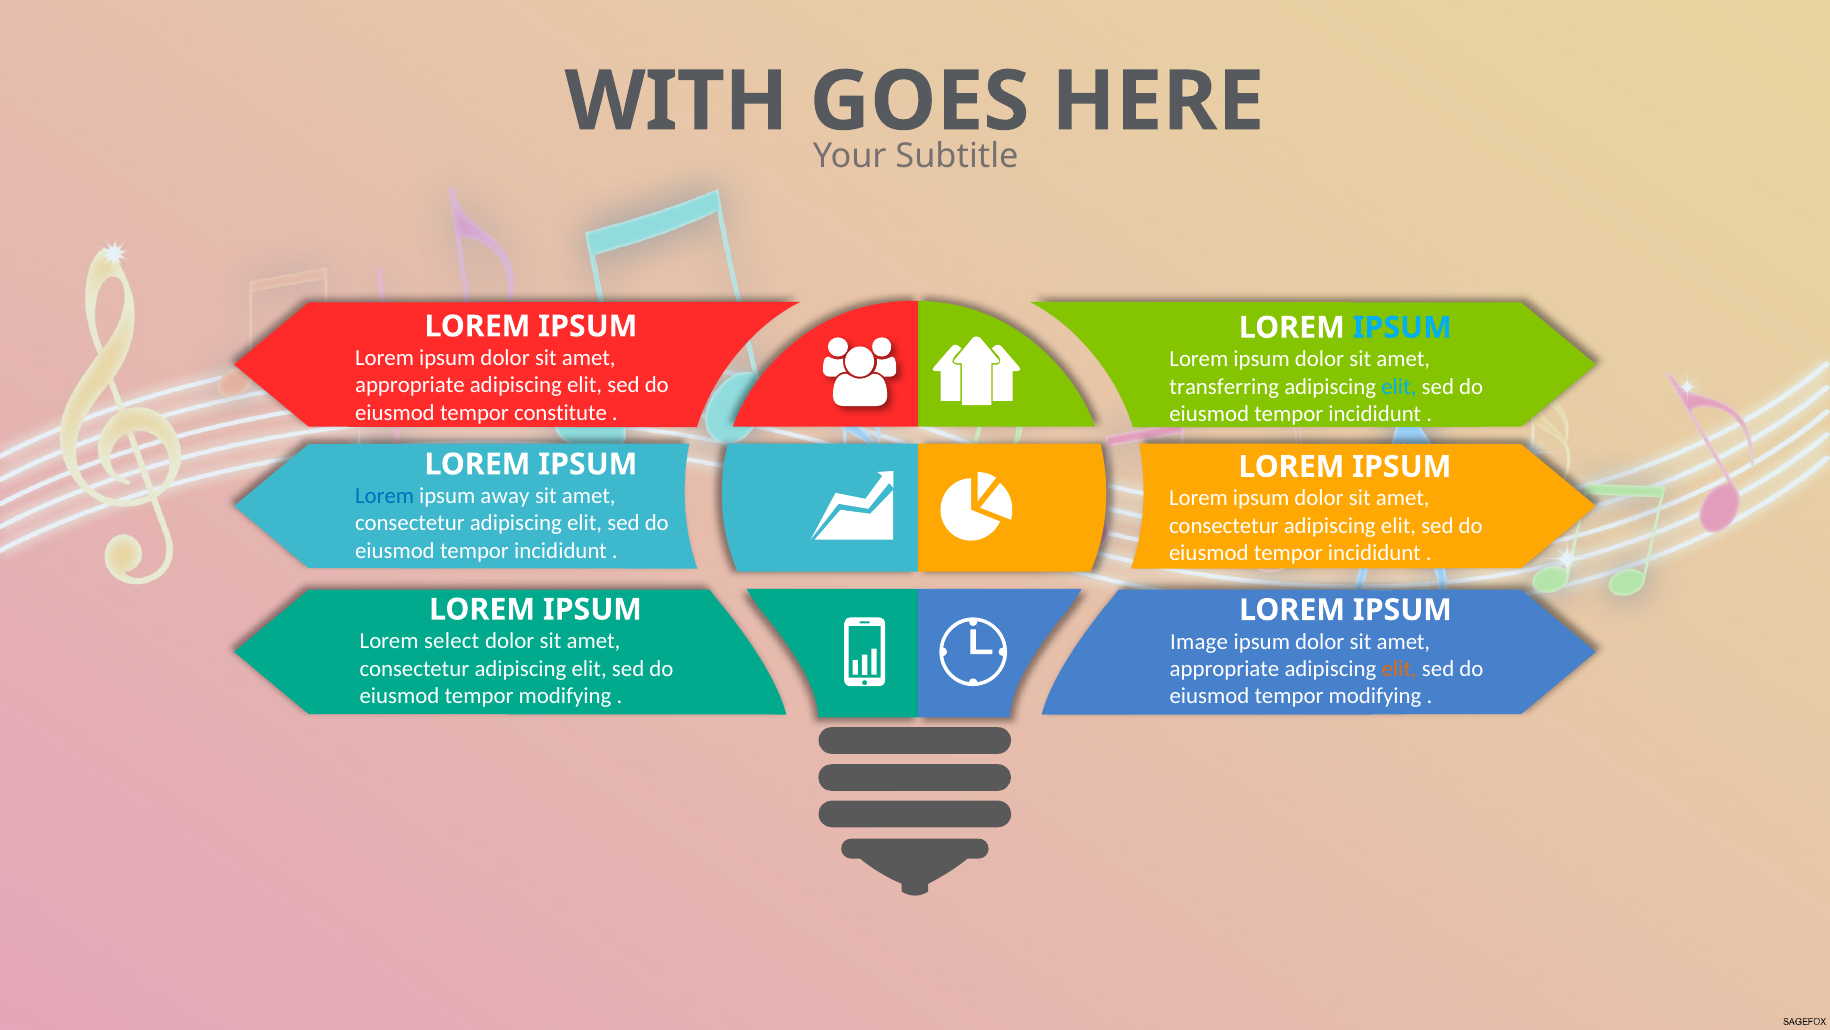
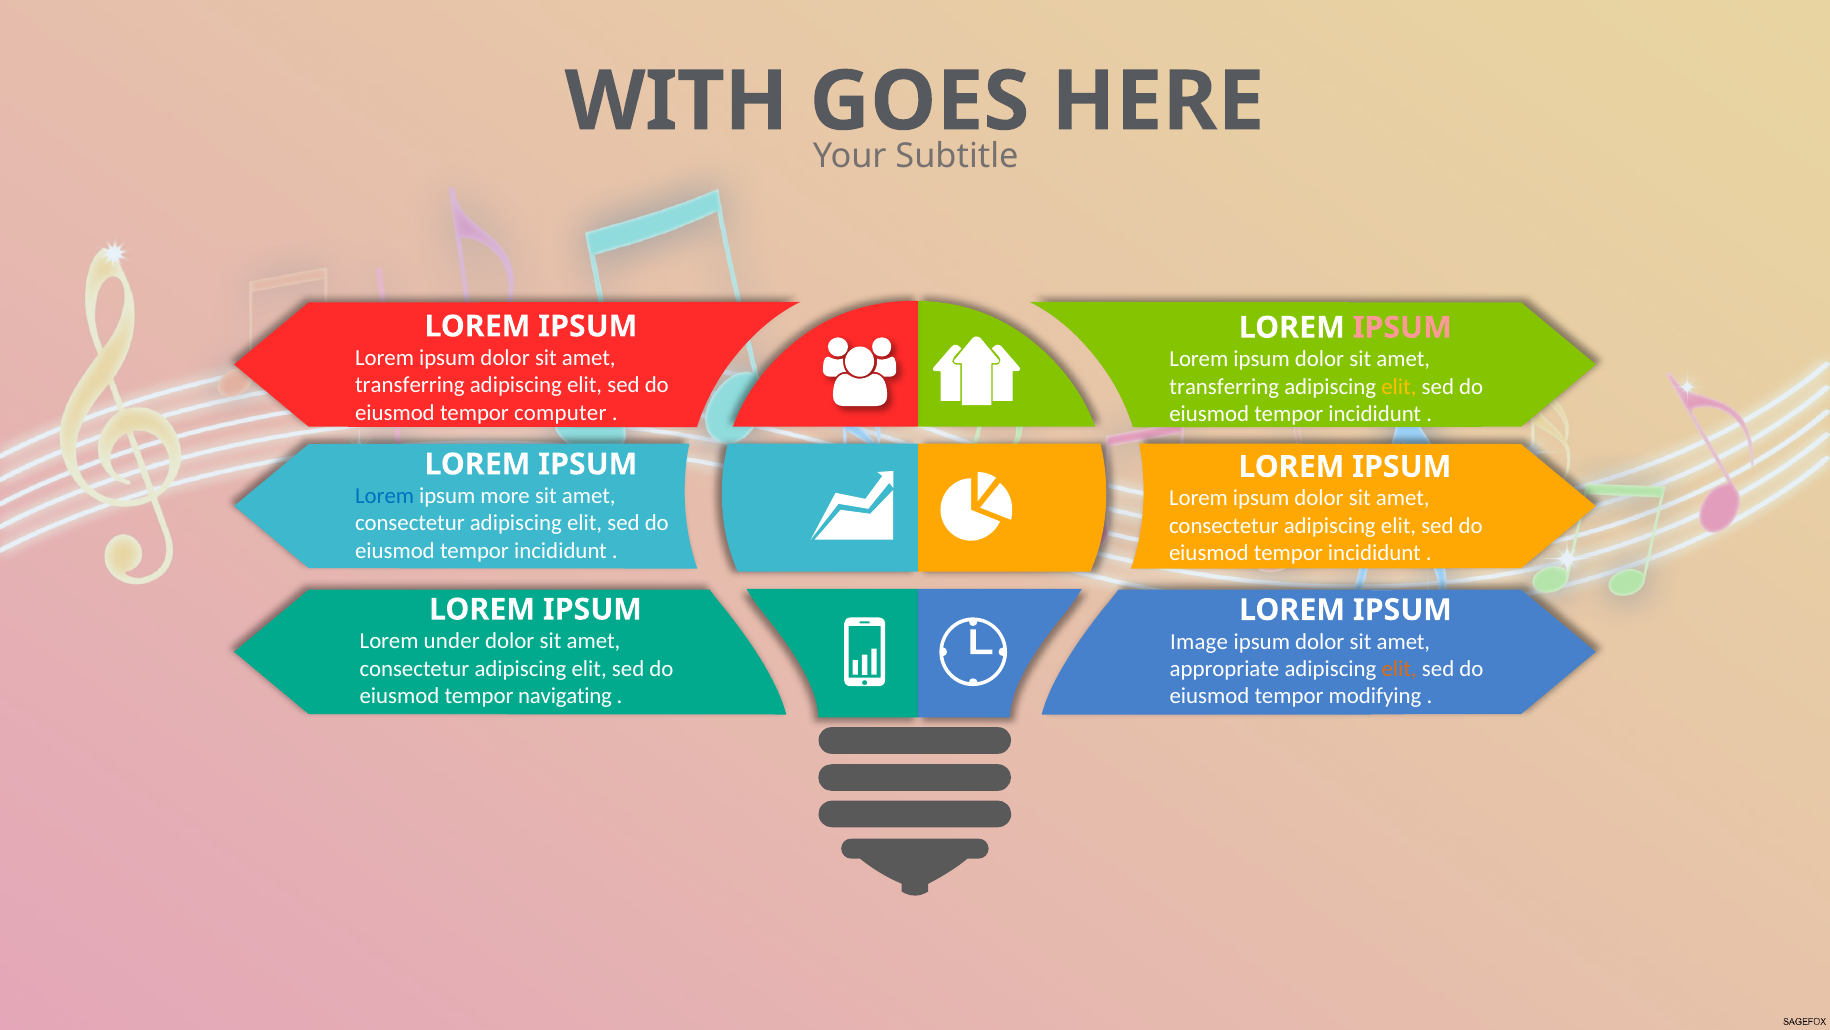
IPSUM colour: light blue -> pink (1402, 327)
appropriate: appropriate -> transferring (410, 385)
elit colour: light blue -> yellow (1399, 386)
constitute: constitute -> computer (560, 413)
away: away -> more (505, 496)
select: select -> under (452, 641)
modifying: modifying -> navigating (565, 696)
